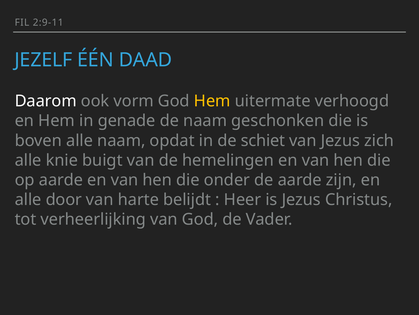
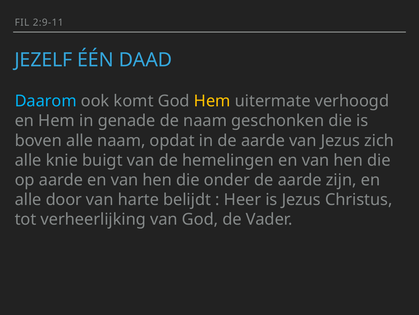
Daarom colour: white -> light blue (46, 101)
vorm: vorm -> komt (134, 101)
in de schiet: schiet -> aarde (263, 140)
